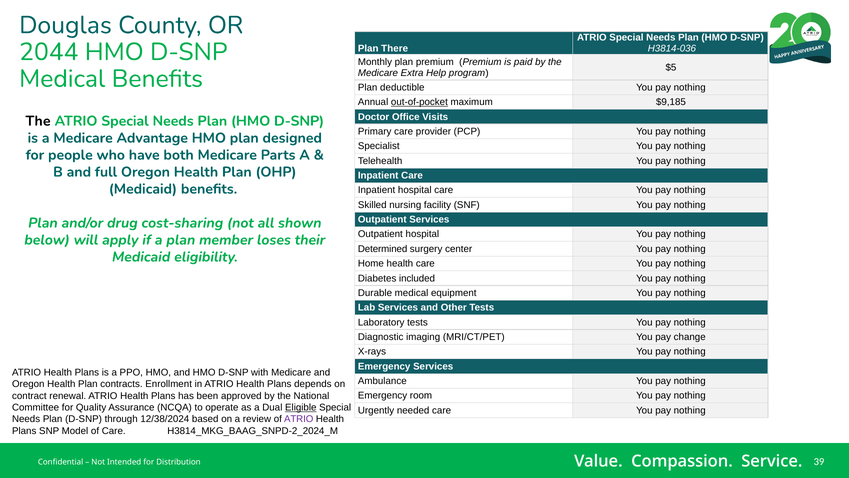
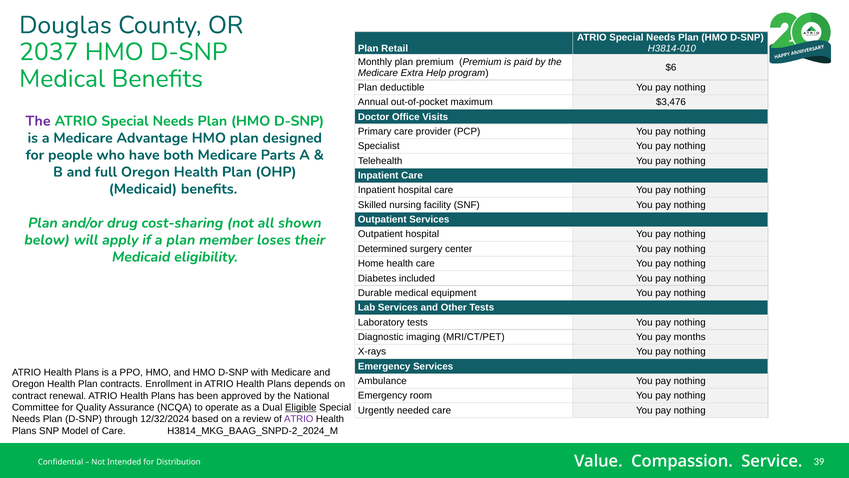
2044: 2044 -> 2037 (49, 52)
There: There -> Retail (395, 49)
H3814-036: H3814-036 -> H3814-010 (672, 49)
$5: $5 -> $6 (671, 67)
out-of-pocket underline: present -> none (419, 102)
$9,185: $9,185 -> $3,476 (671, 102)
The colour: black -> purple (38, 121)
change: change -> months (690, 337)
12/38/2024: 12/38/2024 -> 12/32/2024 (165, 419)
